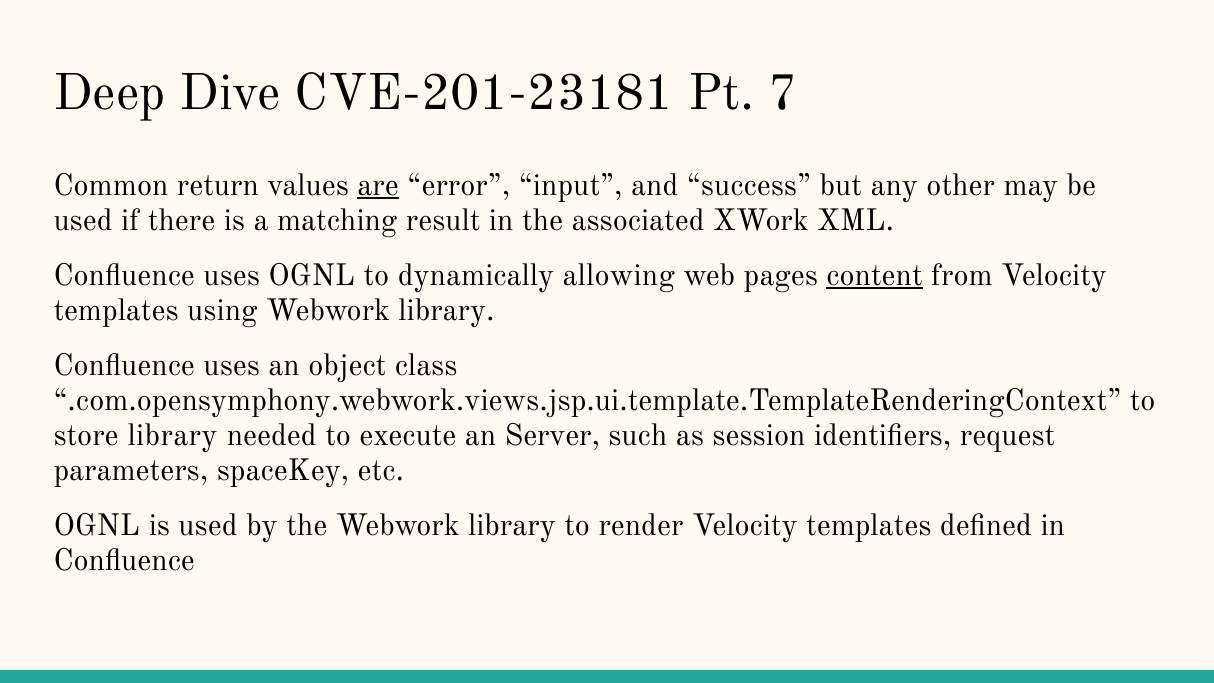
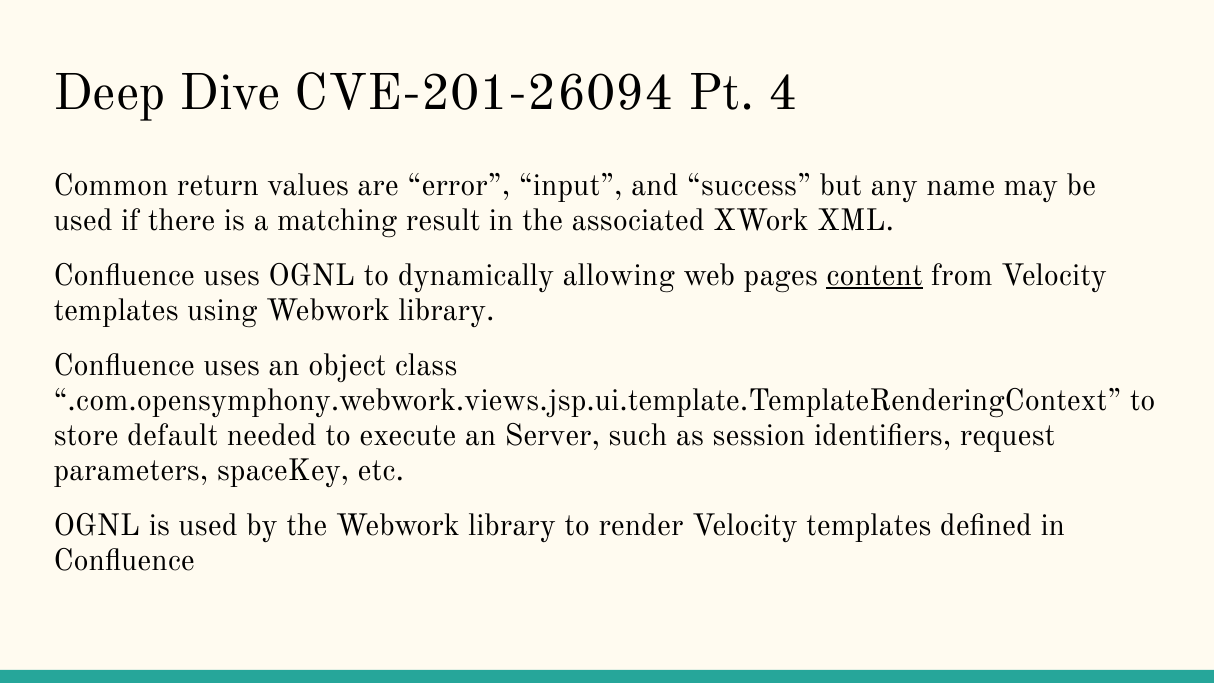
CVE-201-23181: CVE-201-23181 -> CVE-201-26094 (484, 93)
7: 7 -> 4 (783, 93)
are underline: present -> none (378, 185)
other: other -> name (961, 185)
store library: library -> default (173, 435)
